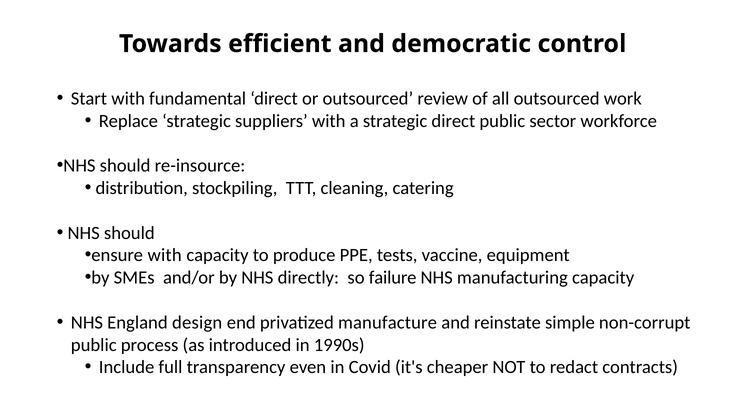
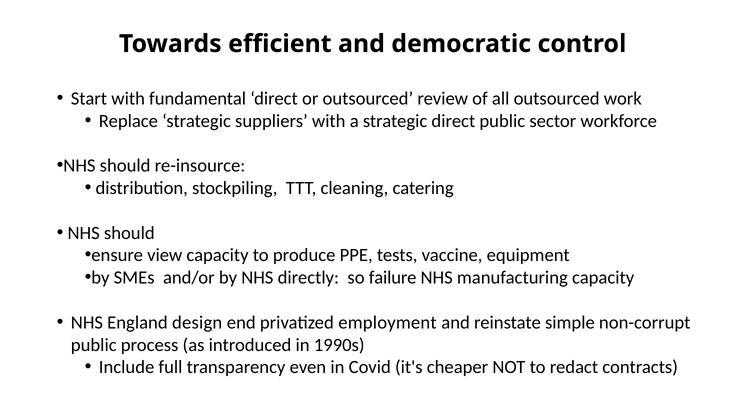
ensure with: with -> view (165, 255)
manufacture: manufacture -> employment (387, 322)
